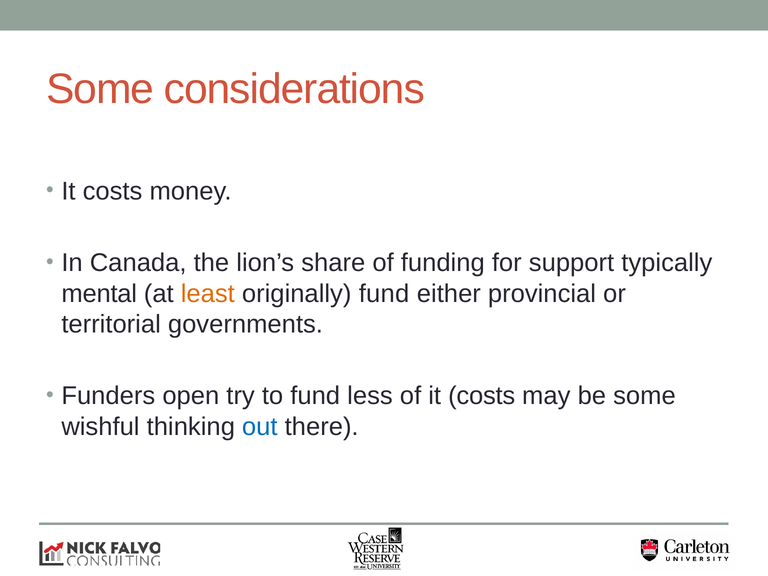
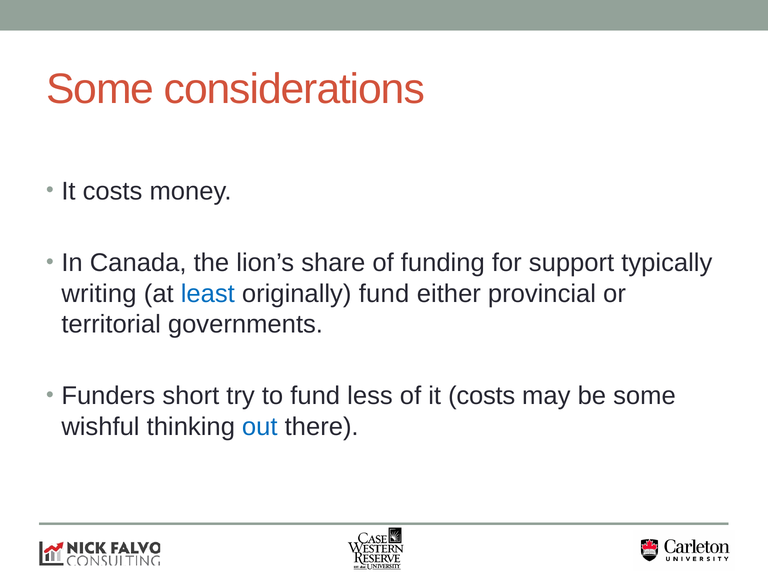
mental: mental -> writing (99, 294)
least colour: orange -> blue (208, 294)
open: open -> short (191, 396)
